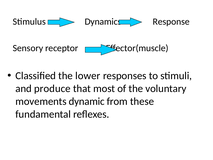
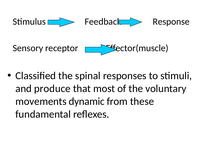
Dynamics: Dynamics -> Feedback (103, 22)
lower: lower -> spinal (88, 76)
